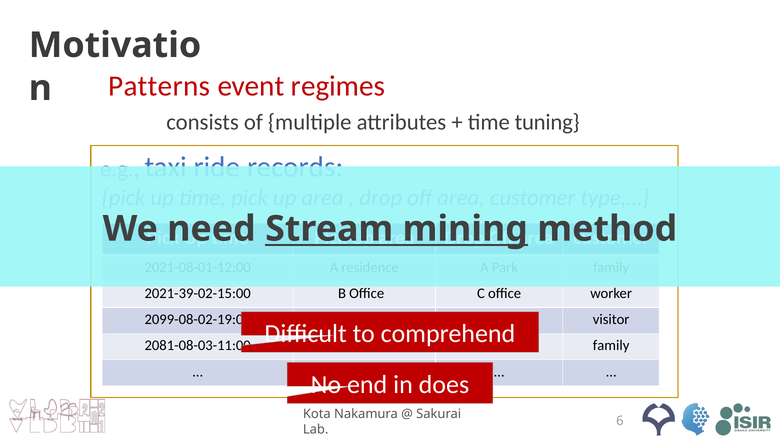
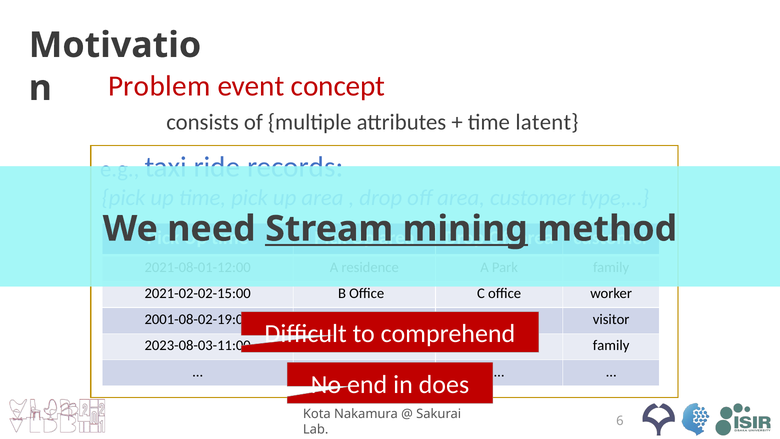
Patterns: Patterns -> Problem (159, 86)
regimes: regimes -> concept (338, 86)
tuning: tuning -> latent (547, 122)
2021-39-02-15:00: 2021-39-02-15:00 -> 2021-02-02-15:00 (198, 293)
2099-08-02-19:00: 2099-08-02-19:00 -> 2001-08-02-19:00 (198, 319)
2081-08-03-11:00: 2081-08-03-11:00 -> 2023-08-03-11:00 (198, 345)
